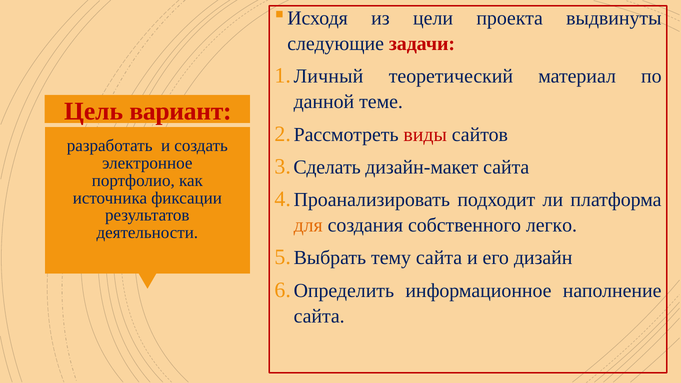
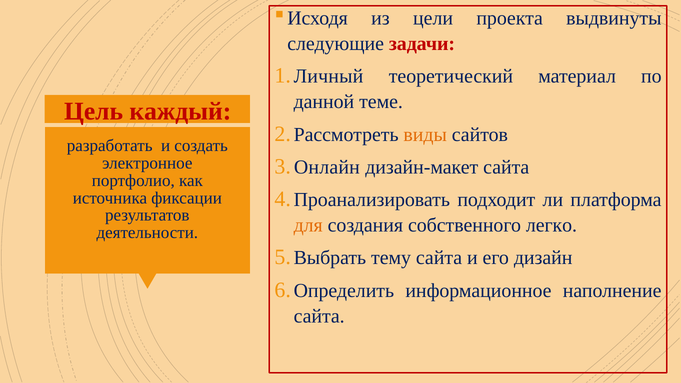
вариант: вариант -> каждый (180, 112)
виды colour: red -> orange (425, 135)
Сделать: Сделать -> Онлайн (327, 167)
